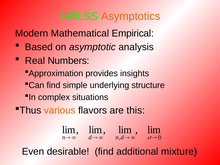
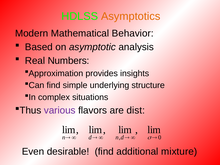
Empirical: Empirical -> Behavior (133, 33)
various colour: orange -> purple (60, 110)
this: this -> dist (136, 110)
